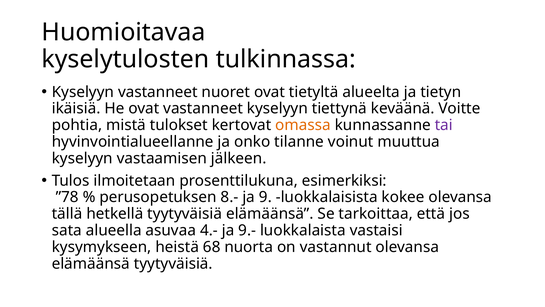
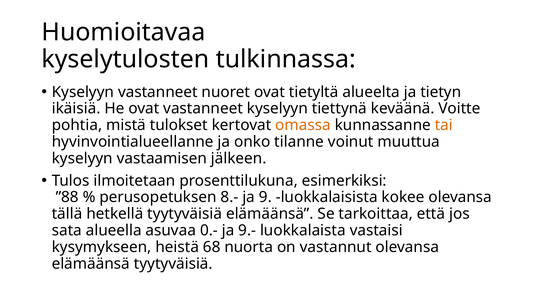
tai colour: purple -> orange (444, 125)
”78: ”78 -> ”88 (67, 197)
4.-: 4.- -> 0.- (209, 230)
